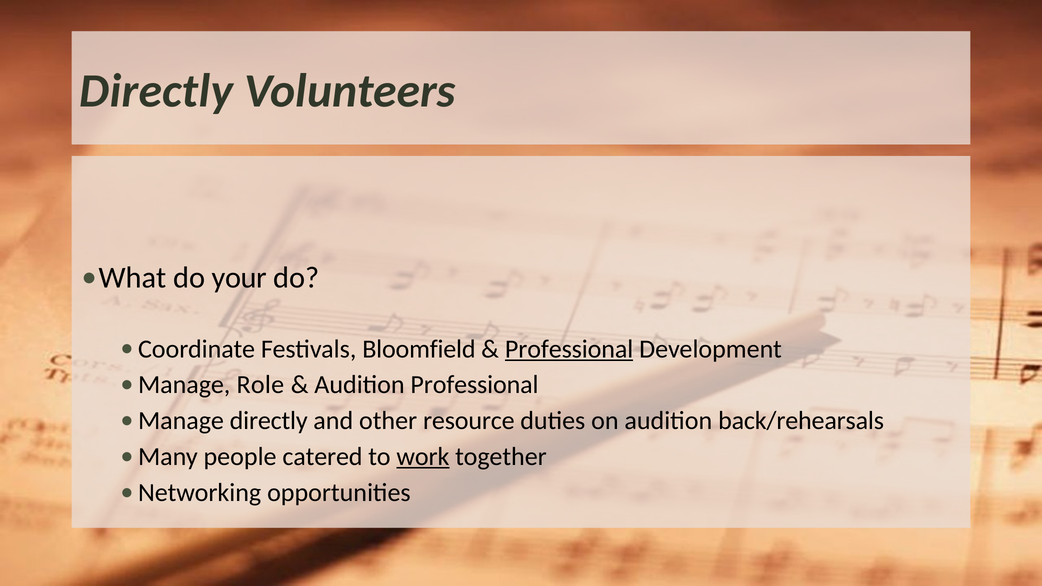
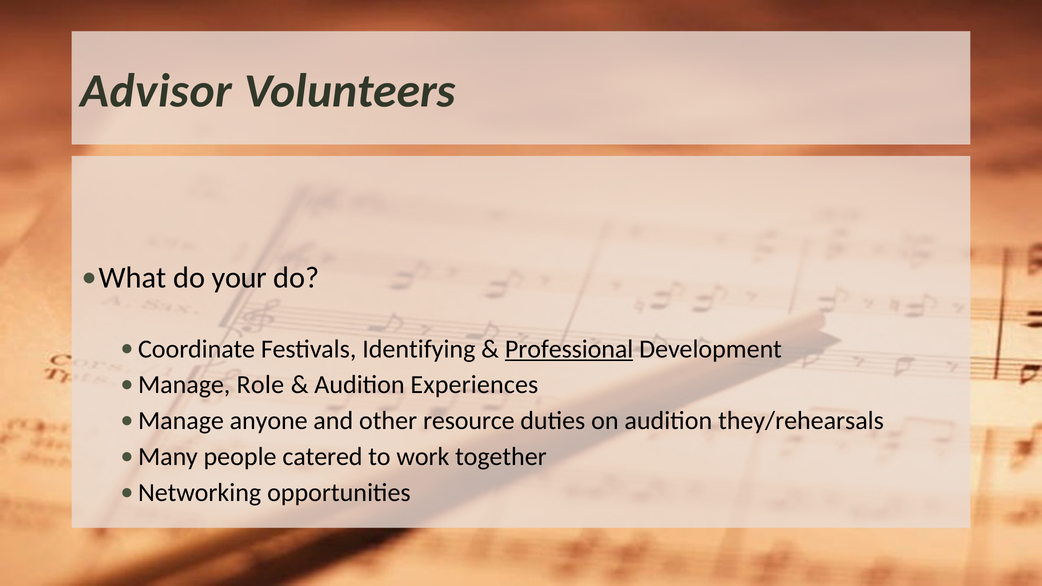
Directly: Directly -> Advisor (156, 91)
Bloomfield: Bloomfield -> Identifying (419, 349)
Audition Professional: Professional -> Experiences (474, 385)
Manage directly: directly -> anyone (269, 421)
back/rehearsals: back/rehearsals -> they/rehearsals (801, 421)
work underline: present -> none (423, 457)
